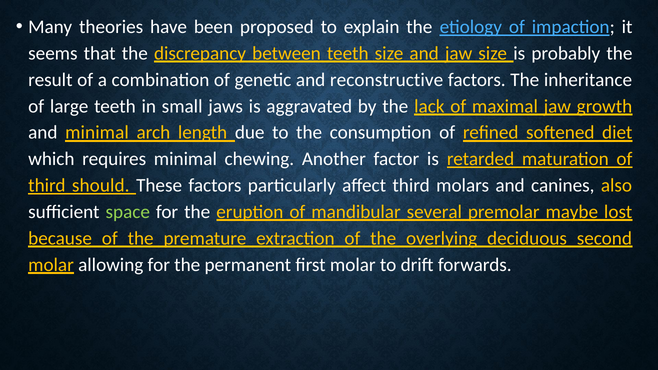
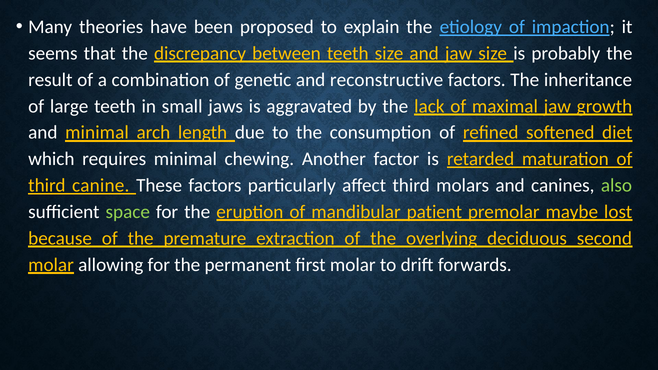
should: should -> canine (101, 185)
also colour: yellow -> light green (617, 185)
several: several -> patient (434, 212)
